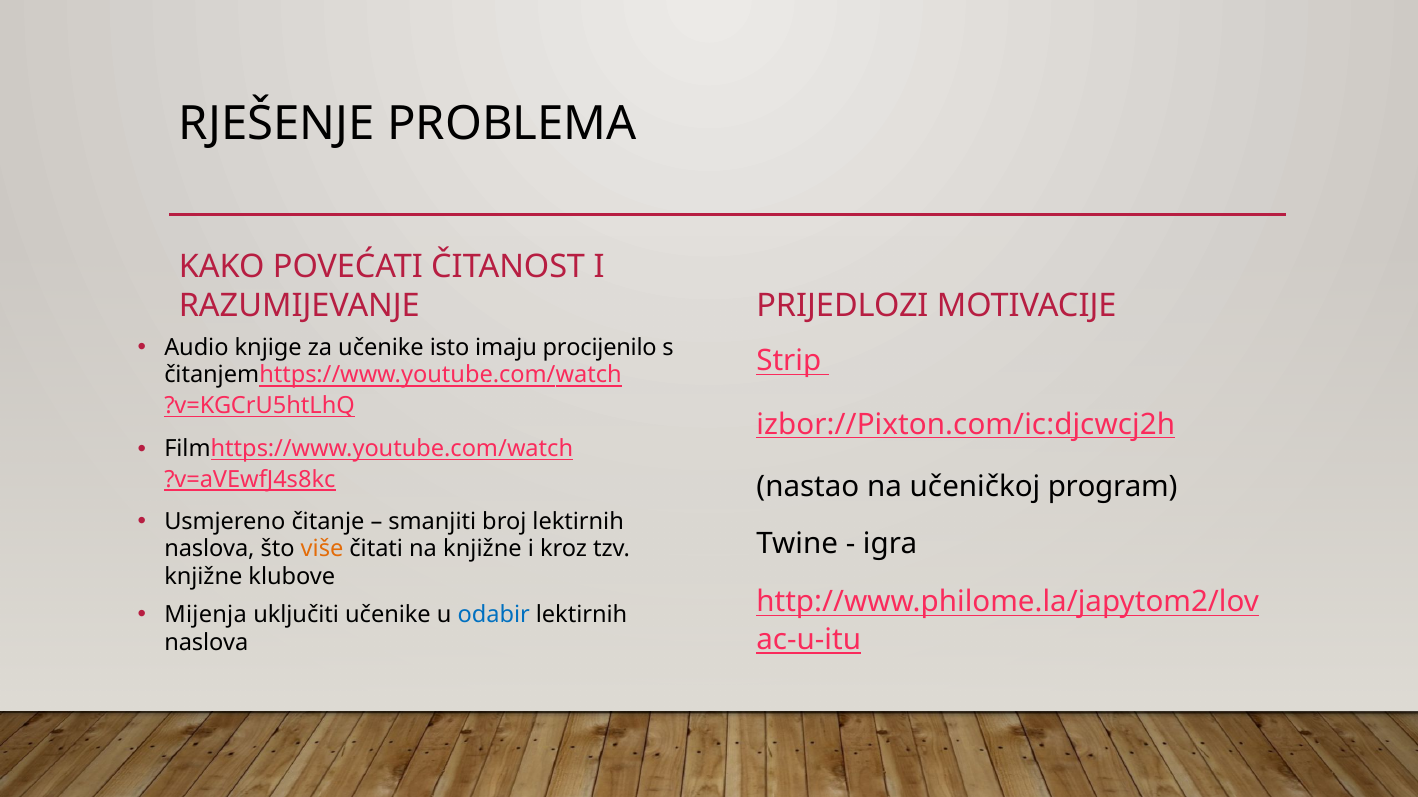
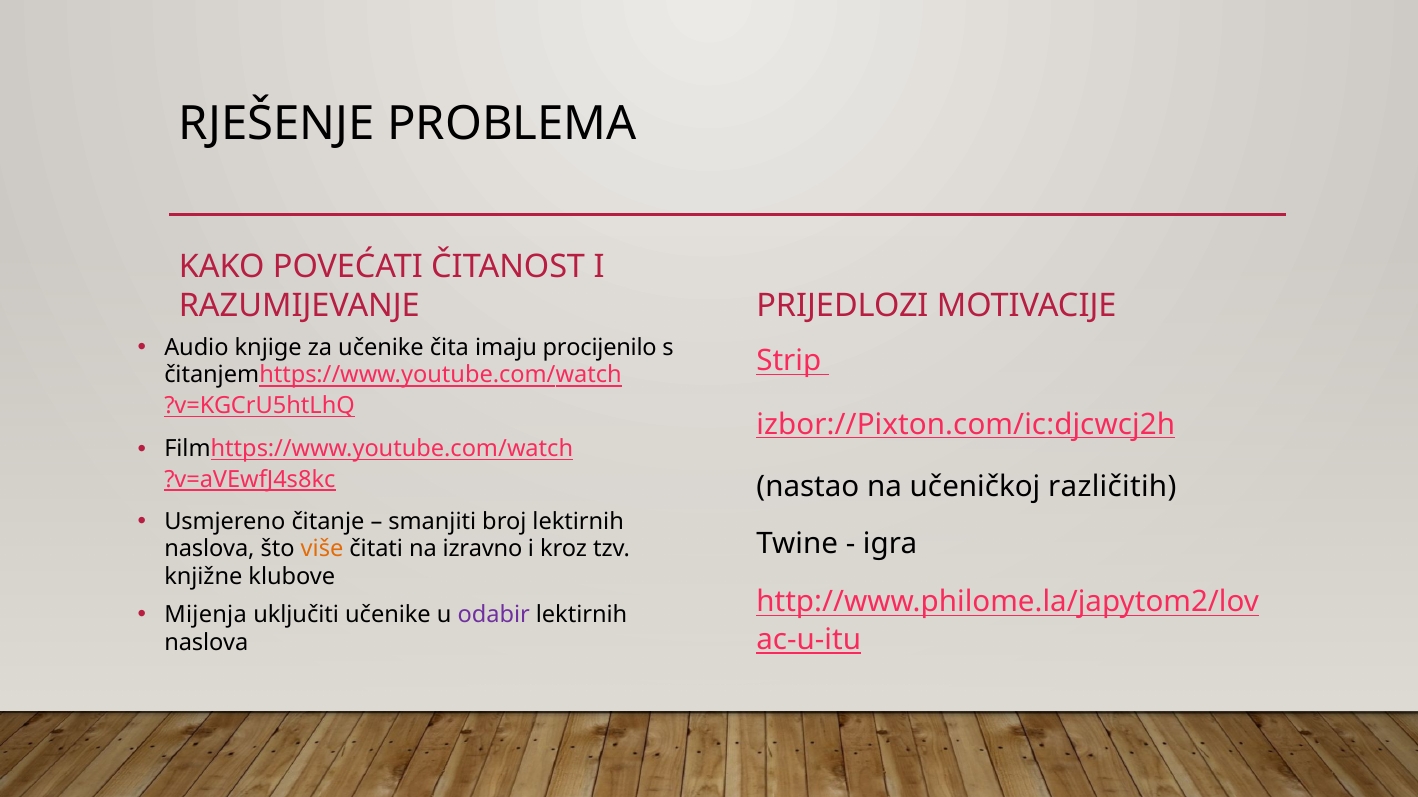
isto: isto -> čita (449, 348)
program: program -> različitih (1112, 487)
na knjižne: knjižne -> izravno (483, 549)
odabir colour: blue -> purple (494, 616)
